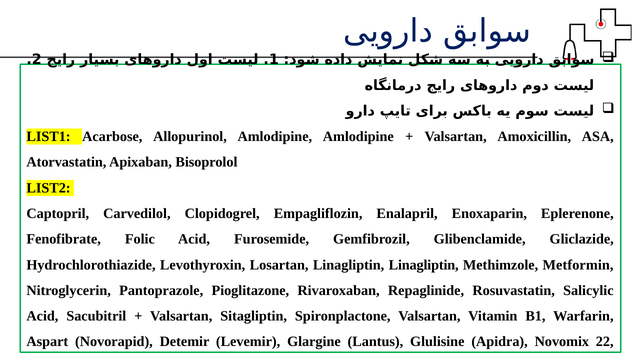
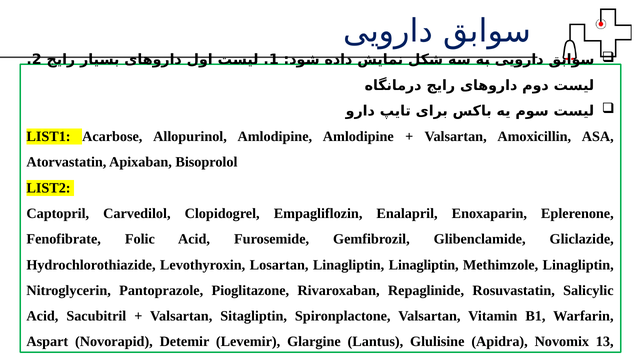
Methimzole Metformin: Metformin -> Linagliptin (578, 265)
22: 22 -> 13 (605, 341)
